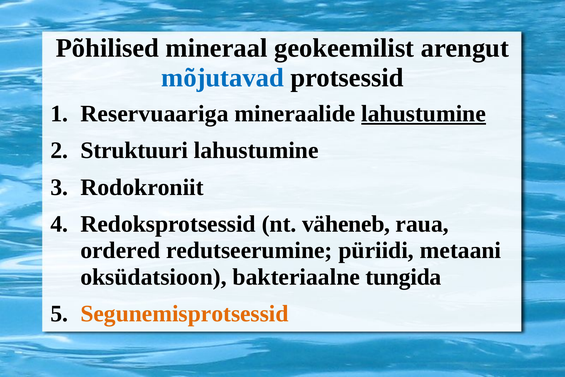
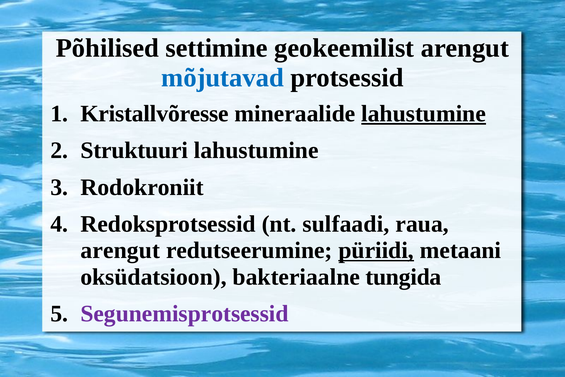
mineraal: mineraal -> settimine (217, 48)
Reservuaariga: Reservuaariga -> Kristallvõresse (155, 114)
väheneb: väheneb -> sulfaadi (346, 224)
ordered: ordered -> arengut (120, 250)
püriidi underline: none -> present (376, 250)
Segunemisprotsessid colour: orange -> purple (185, 313)
